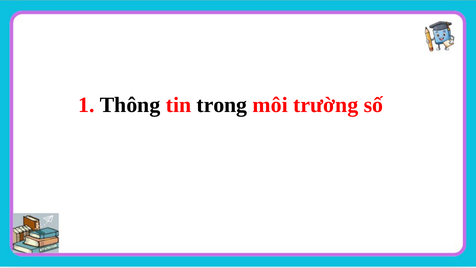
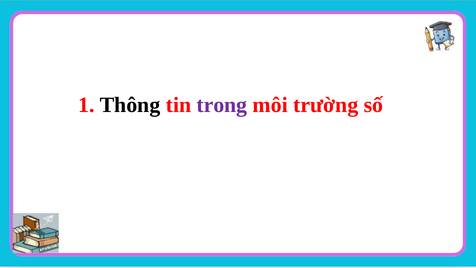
trong colour: black -> purple (222, 105)
